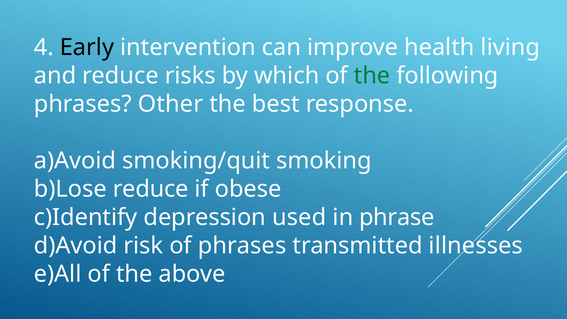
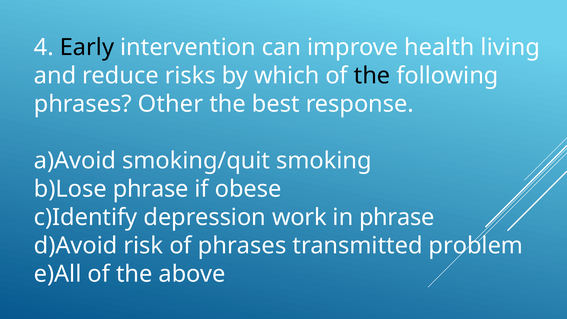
the colour: green -> black (372, 76)
reduce: reduce -> phrase (151, 189)
used: used -> work (299, 217)
illnesses: illnesses -> problem (476, 246)
